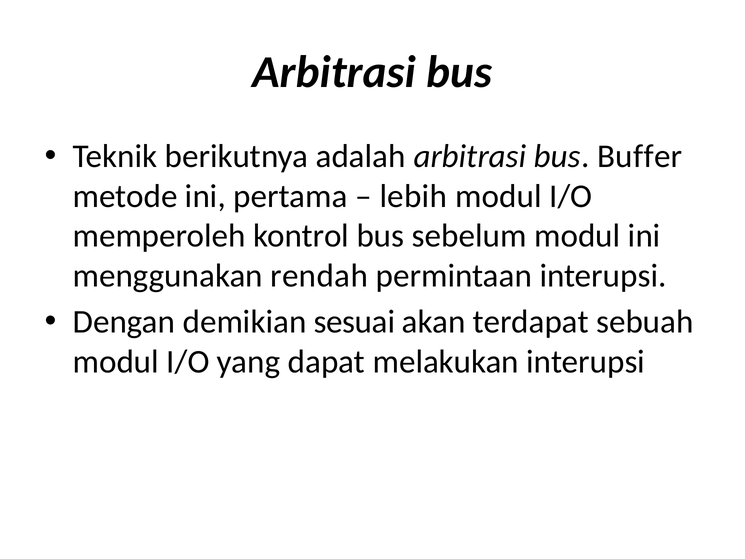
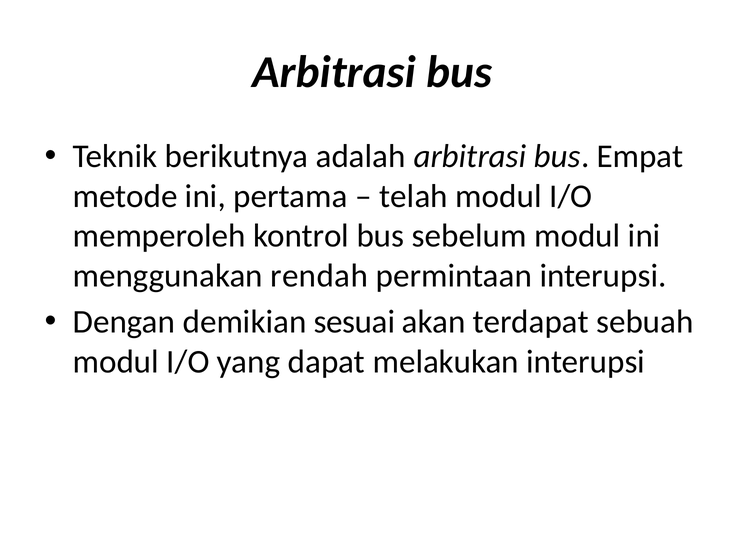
Buffer: Buffer -> Empat (640, 156)
lebih: lebih -> telah (413, 196)
